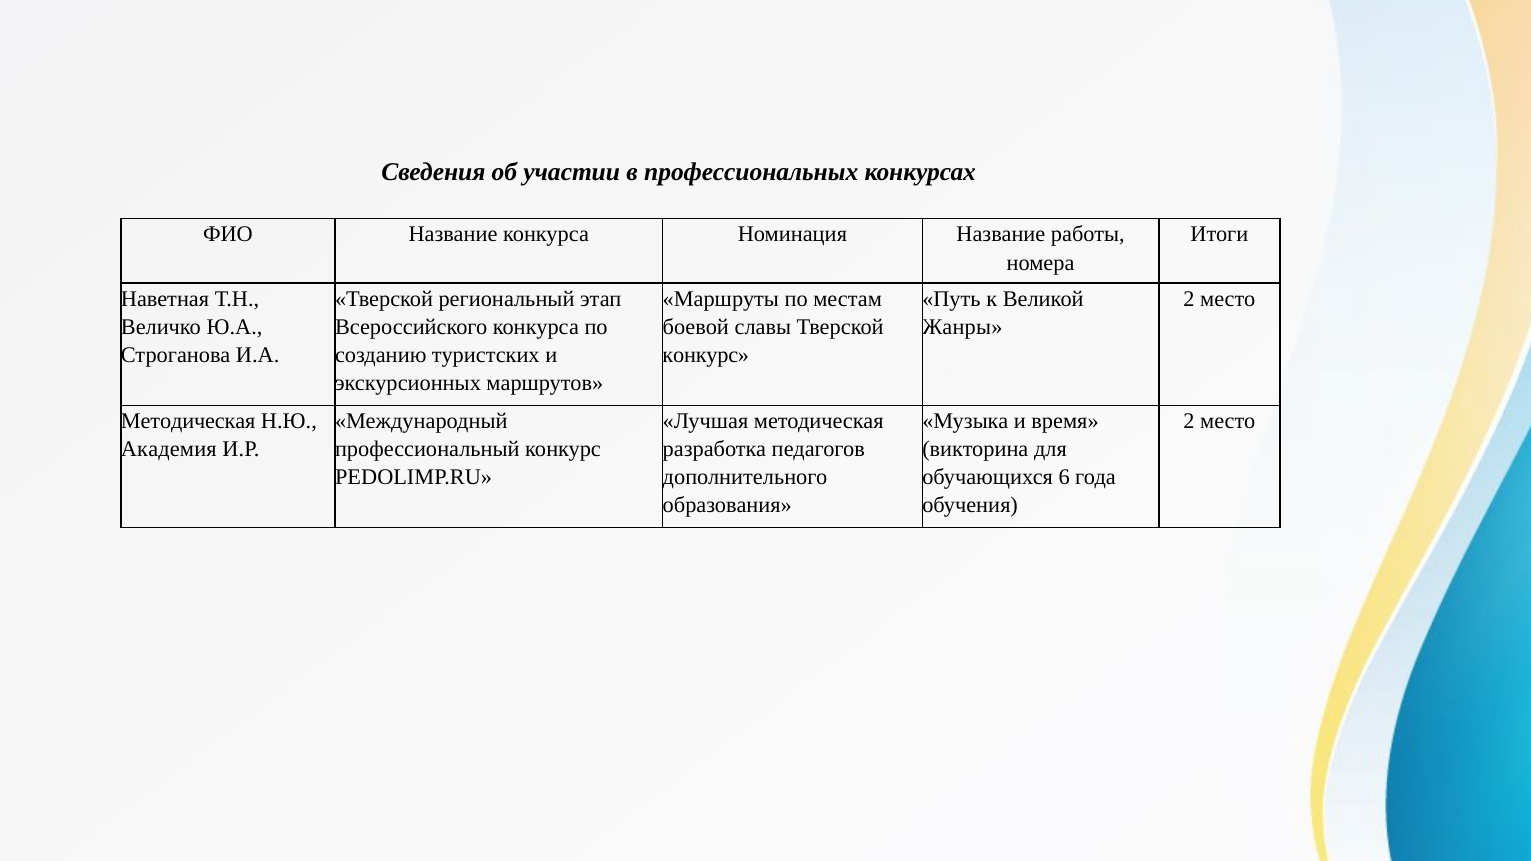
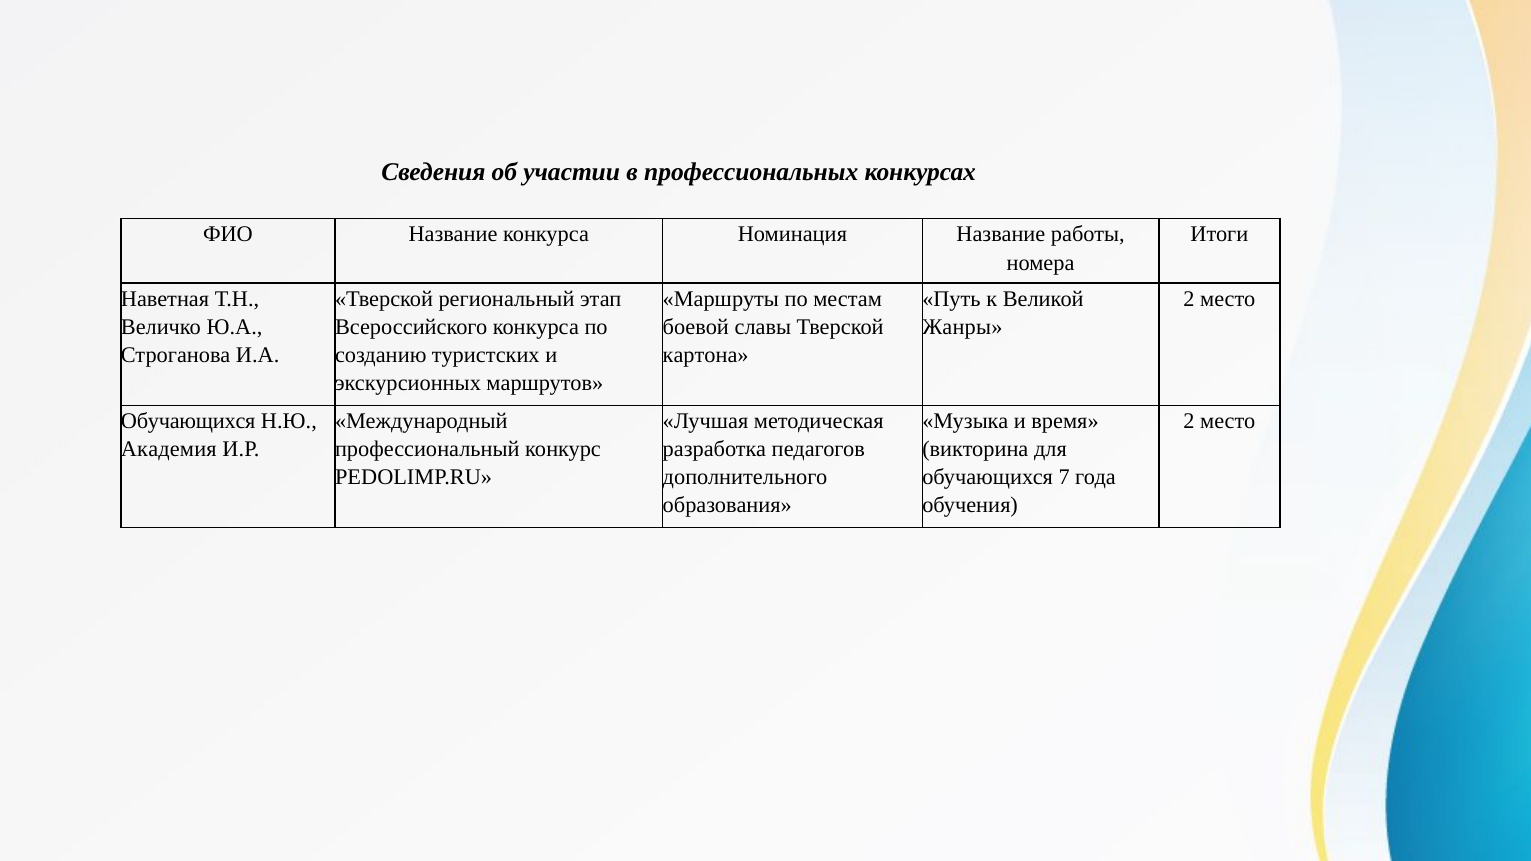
конкурс: конкурс -> картона (706, 355)
Методическая: Методическая -> Обучающихся (188, 421)
6: 6 -> 7 (1064, 478)
